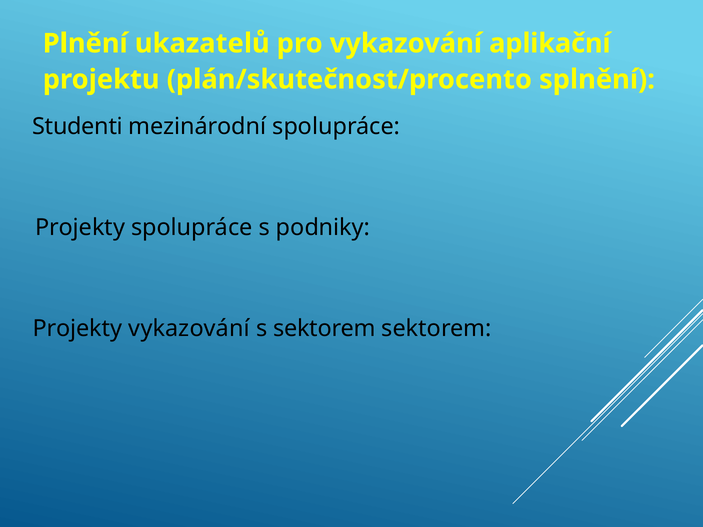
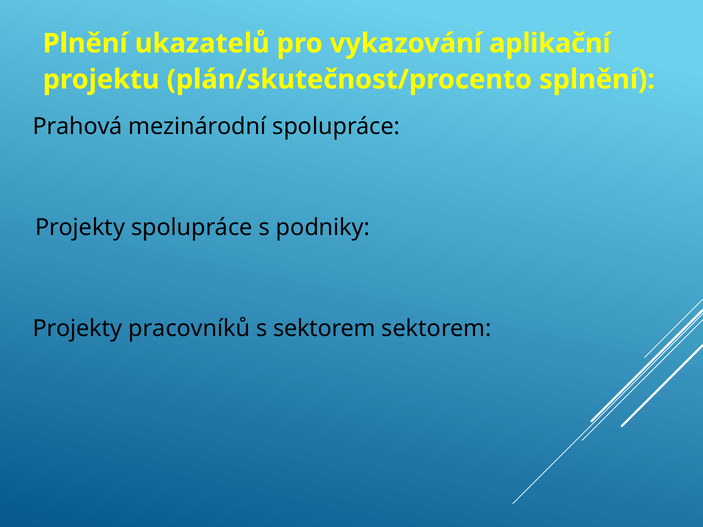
Studenti: Studenti -> Prahová (78, 126)
Projekty vykazování: vykazování -> pracovníků (189, 329)
